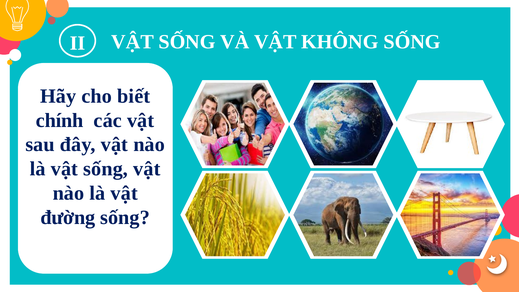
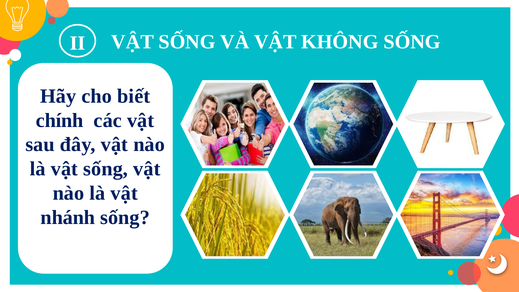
đường: đường -> nhánh (68, 217)
